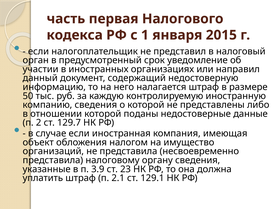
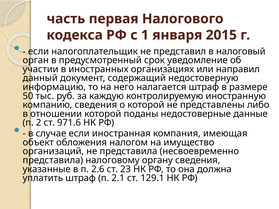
129.7: 129.7 -> 971.6 (69, 123)
3.9: 3.9 -> 2.6 (98, 169)
